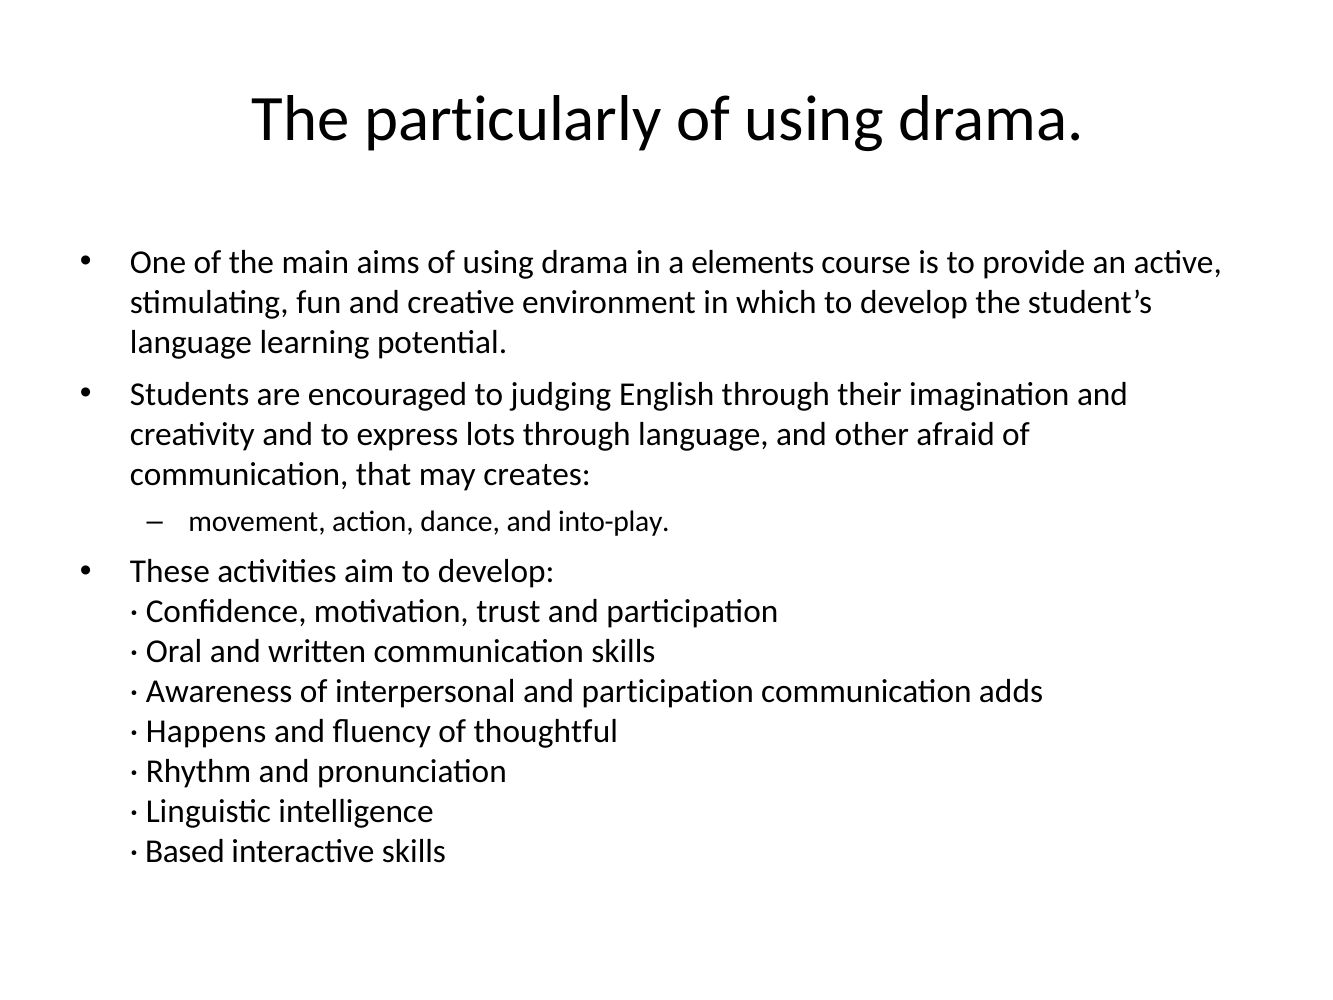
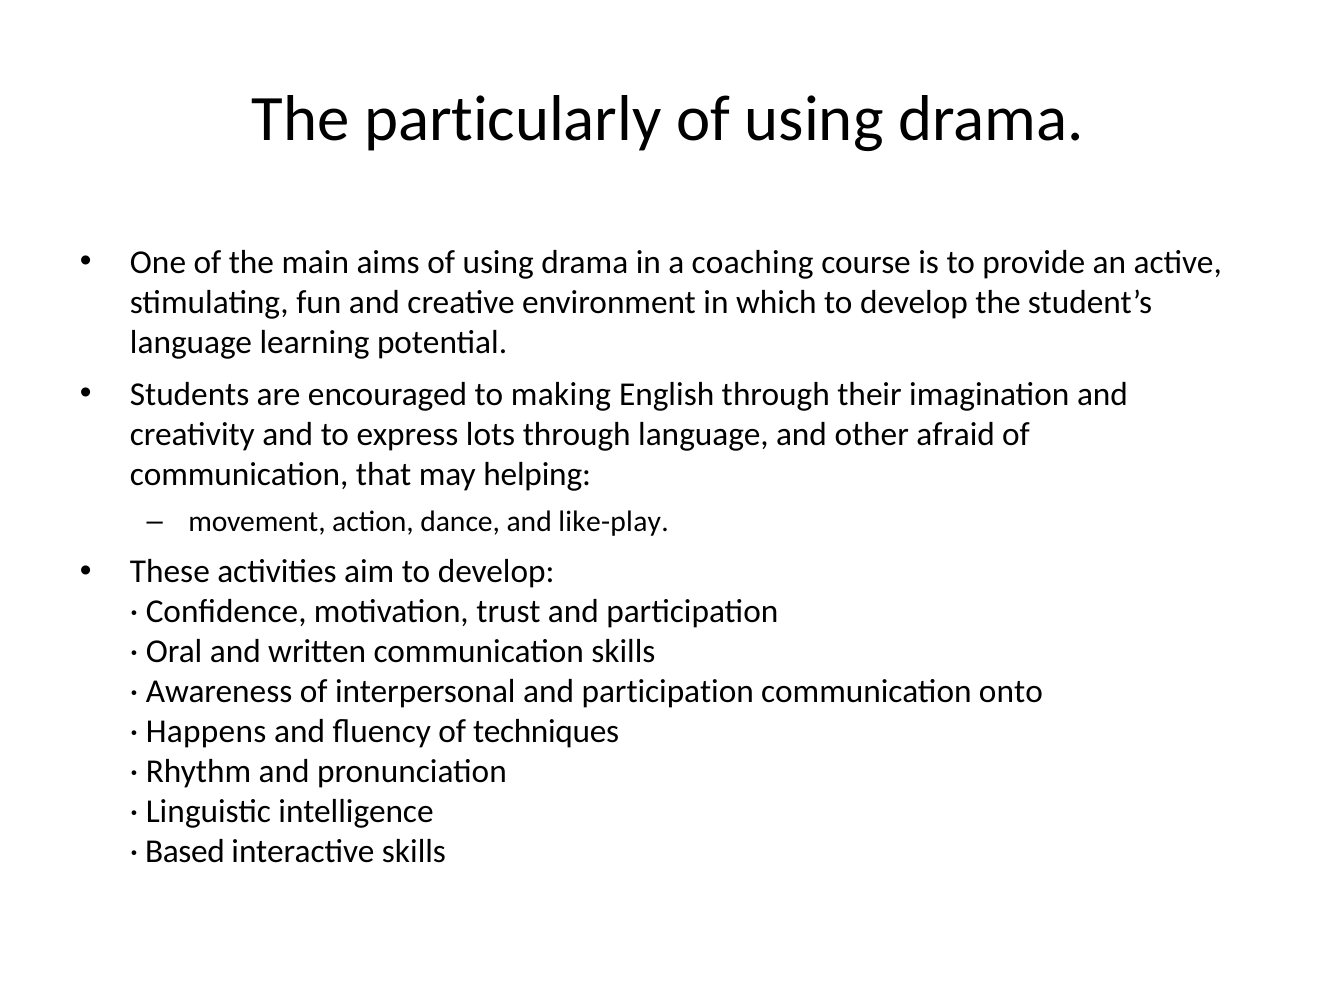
elements: elements -> coaching (753, 262)
judging: judging -> making (561, 394)
creates: creates -> helping (537, 474)
into-play: into-play -> like-play (614, 522)
adds: adds -> onto (1011, 692)
thoughtful: thoughtful -> techniques (546, 732)
